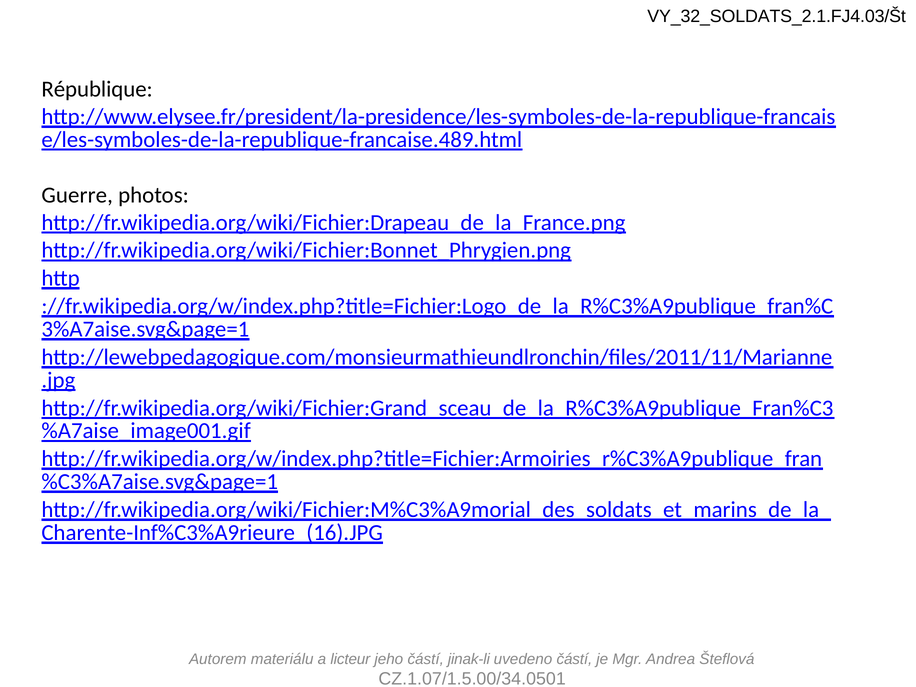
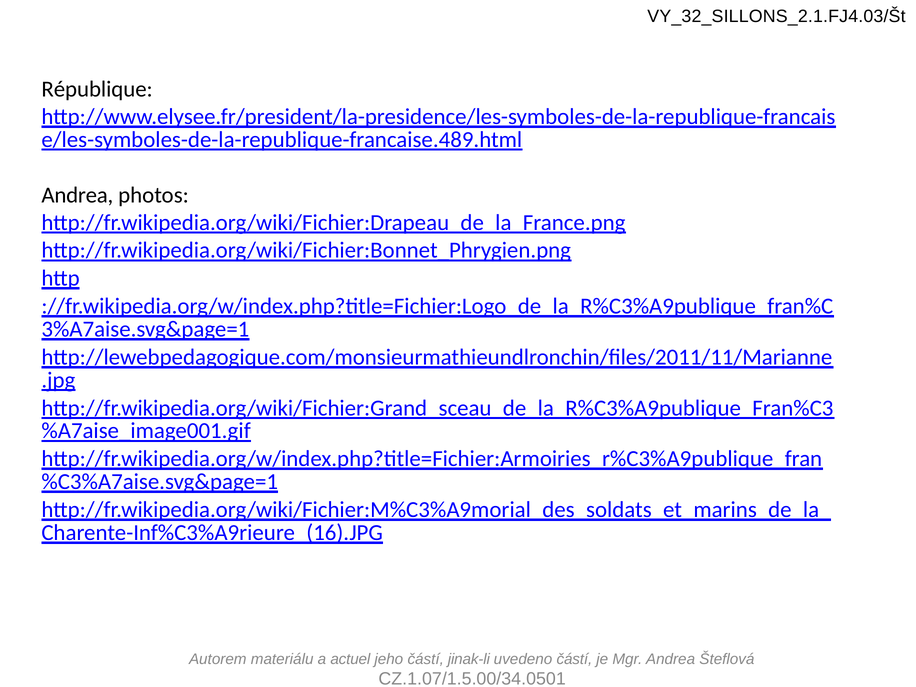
VY_32_SOLDATS_2.1.FJ4.03/Št: VY_32_SOLDATS_2.1.FJ4.03/Št -> VY_32_SILLONS_2.1.FJ4.03/Št (776, 16)
Guerre: Guerre -> Andrea (77, 195)
licteur: licteur -> actuel (350, 659)
